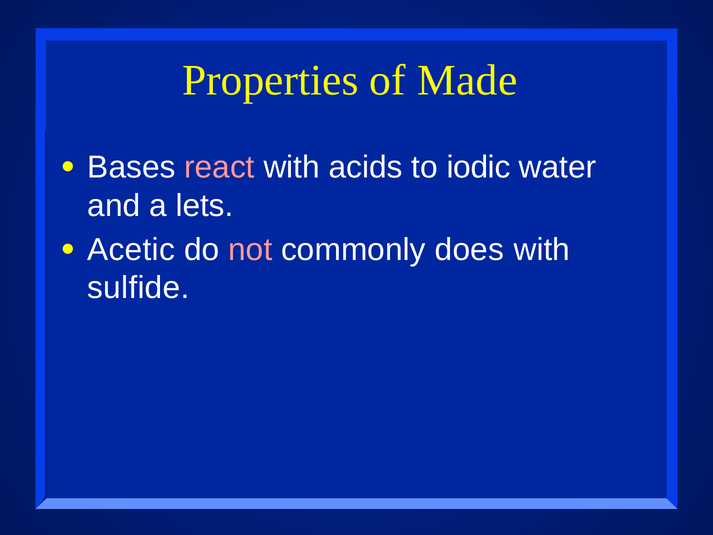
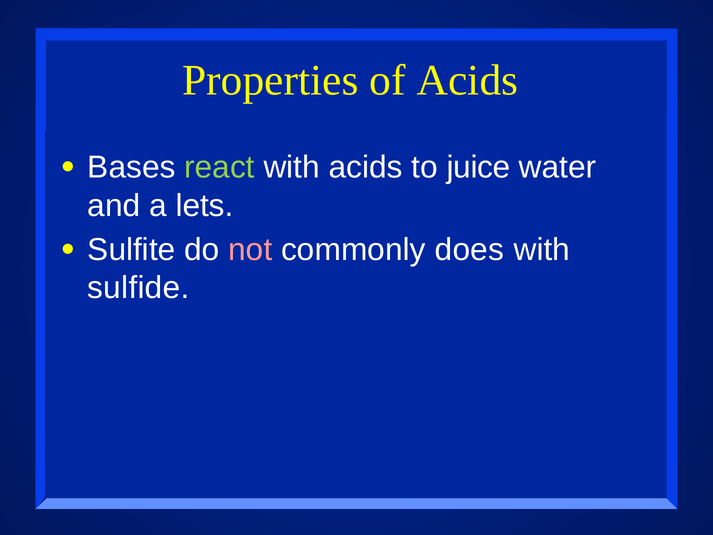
of Made: Made -> Acids (467, 80)
react colour: pink -> light green (219, 167)
iodic: iodic -> juice (479, 167)
Acetic: Acetic -> Sulfite (131, 250)
